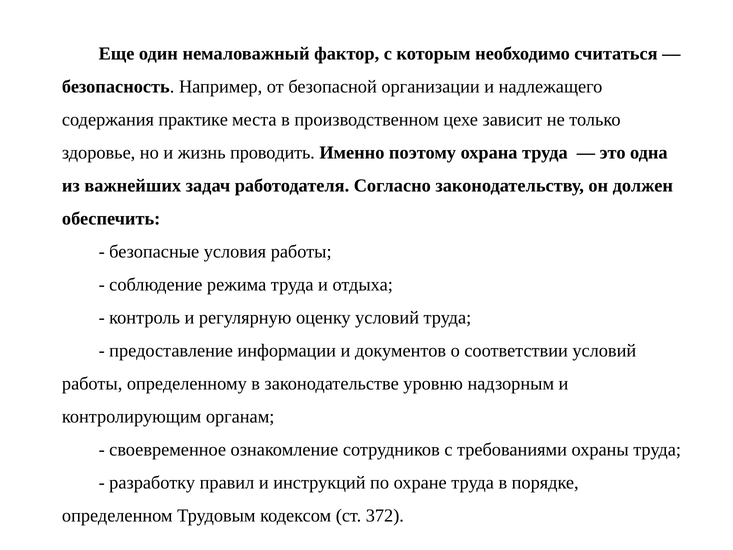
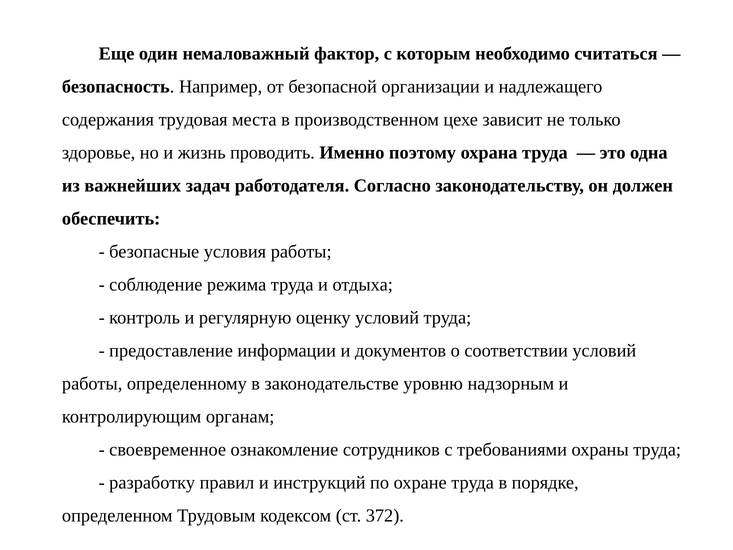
практике: практике -> трудовая (193, 120)
